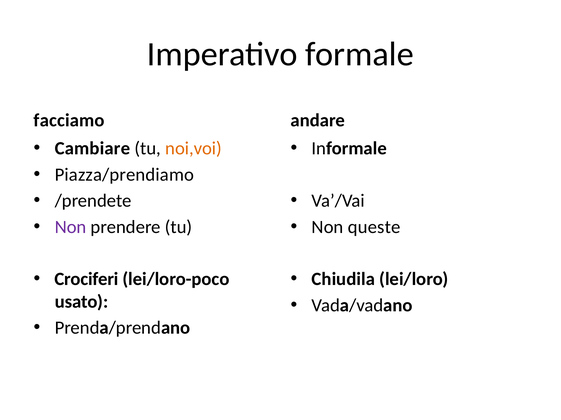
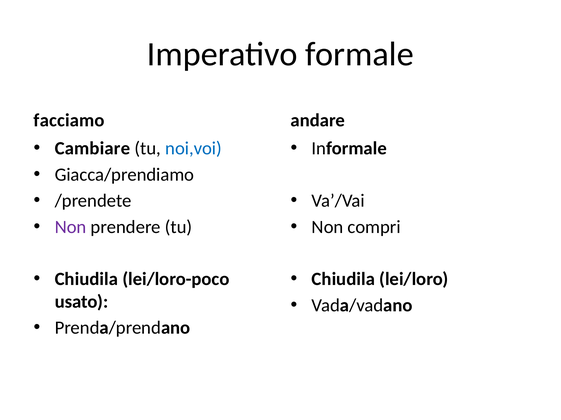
noi,voi colour: orange -> blue (194, 149)
Piazza/prendiamo: Piazza/prendiamo -> Giacca/prendiamo (124, 175)
queste: queste -> compri (374, 227)
Crociferi: Crociferi -> Chiudila (86, 280)
